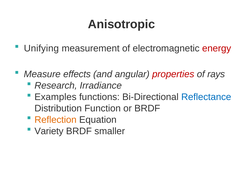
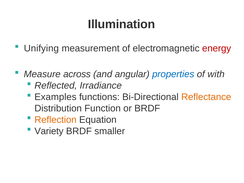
Anisotropic: Anisotropic -> Illumination (122, 24)
effects: effects -> across (77, 74)
properties colour: red -> blue (173, 74)
rays: rays -> with (216, 74)
Research: Research -> Reflected (56, 86)
Reflectance colour: blue -> orange (206, 97)
